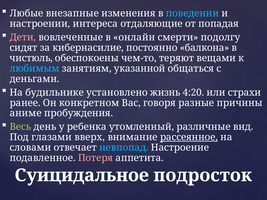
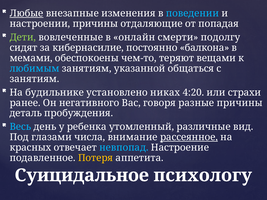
Любые underline: none -> present (26, 13)
настроении интереса: интереса -> причины (95, 24)
Дети colour: pink -> light green (23, 37)
чистюль: чистюль -> мемами (31, 58)
деньгами: деньгами -> занятиям (34, 79)
жизнь: жизнь -> никах (165, 93)
конкретном: конкретном -> негативного (89, 103)
аниме: аниме -> деталь (26, 113)
Весь colour: light green -> light blue (20, 127)
вверх: вверх -> числа (90, 137)
словами: словами -> красных (30, 148)
Потеря colour: pink -> yellow (96, 158)
подросток: подросток -> психологу (203, 176)
